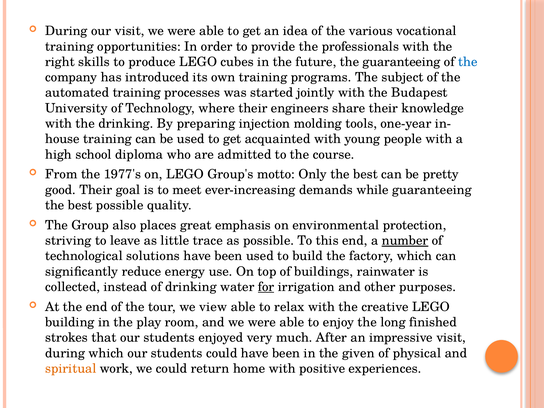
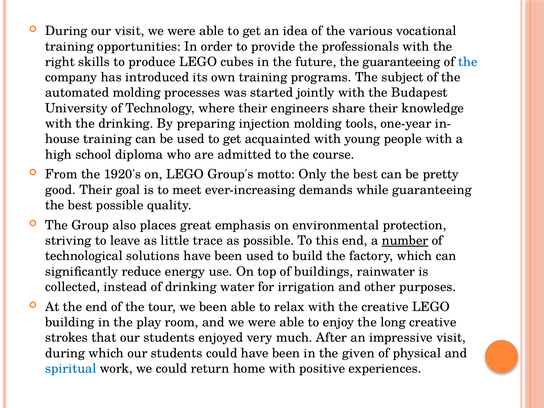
automated training: training -> molding (137, 93)
1977's: 1977's -> 1920's (122, 174)
for underline: present -> none (266, 287)
we view: view -> been (213, 307)
long finished: finished -> creative (433, 322)
spiritual colour: orange -> blue (71, 369)
